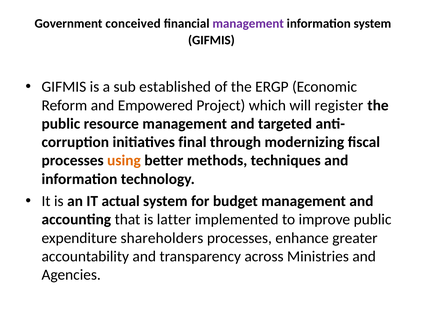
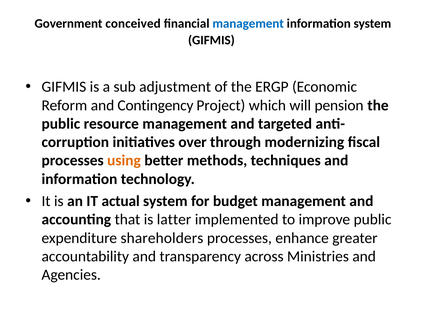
management colour: purple -> blue (248, 24)
established: established -> adjustment (175, 87)
Empowered: Empowered -> Contingency (155, 105)
register: register -> pension (339, 105)
final: final -> over (193, 142)
